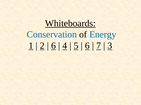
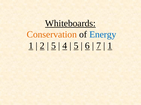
Conservation colour: blue -> orange (52, 35)
6: 6 -> 5 (53, 46)
3: 3 -> 1 (110, 46)
